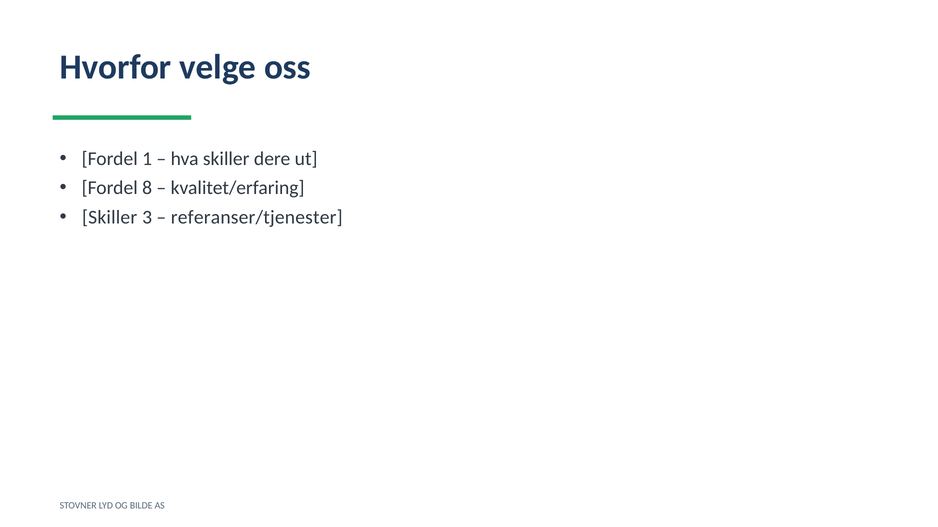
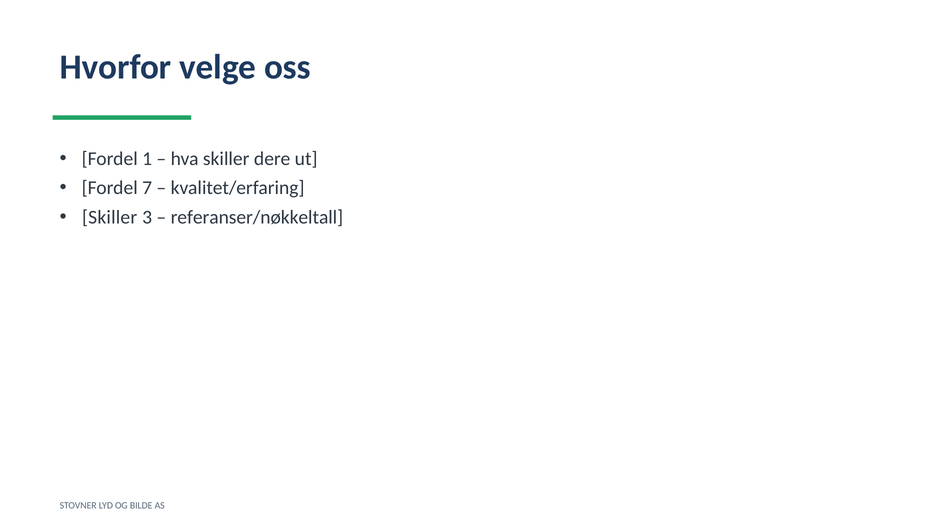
8: 8 -> 7 (147, 188)
referanser/tjenester: referanser/tjenester -> referanser/nøkkeltall (257, 218)
